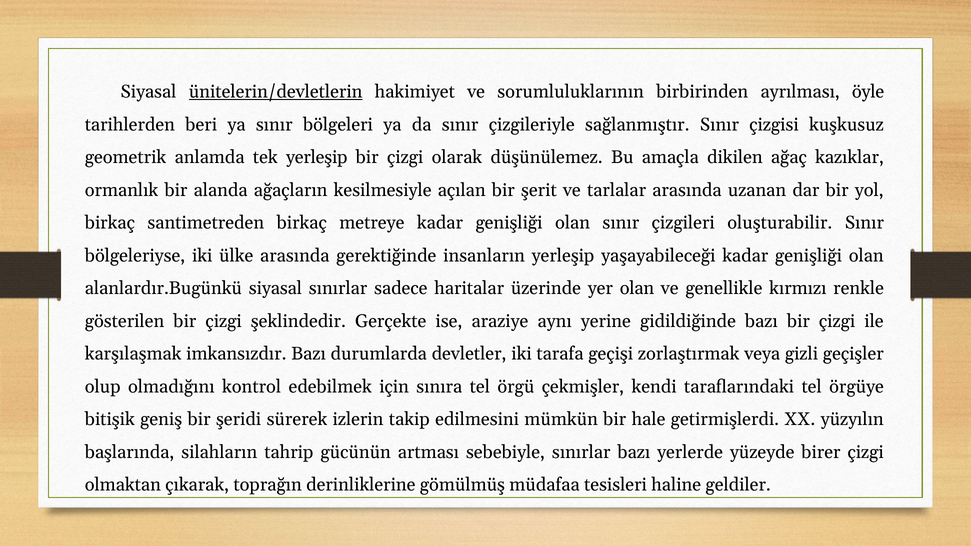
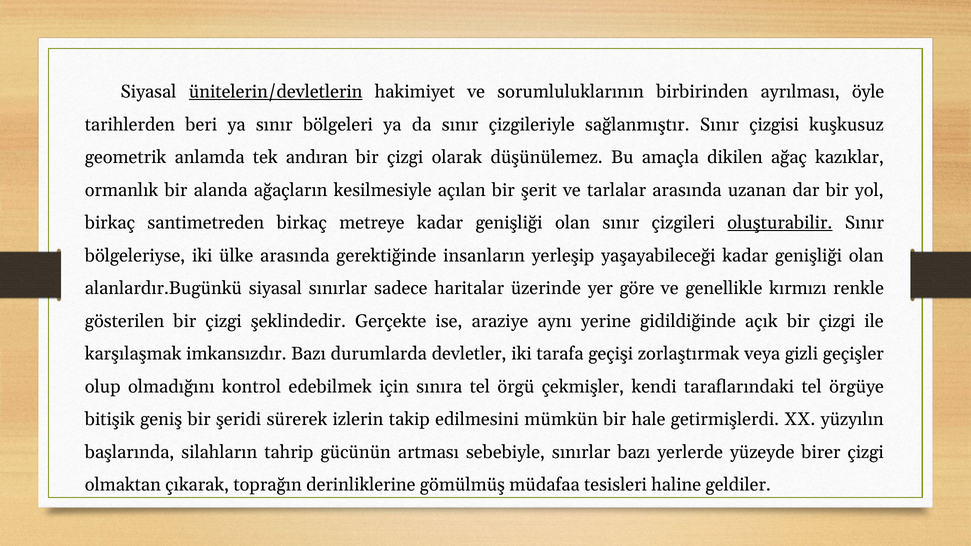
tek yerleşip: yerleşip -> andıran (317, 157)
oluşturabilir underline: none -> present (780, 223)
yer olan: olan -> göre (637, 288)
gidildiğinde bazı: bazı -> açık (761, 321)
